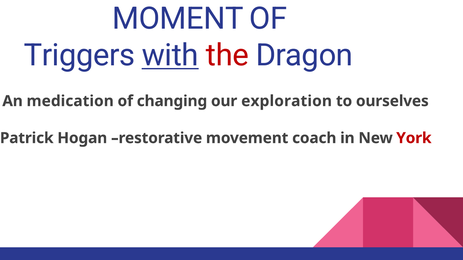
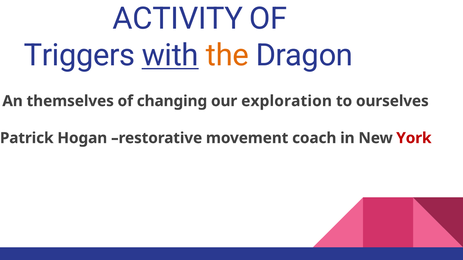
MOMENT: MOMENT -> ACTIVITY (178, 19)
the colour: red -> orange (227, 56)
medication: medication -> themselves (70, 101)
